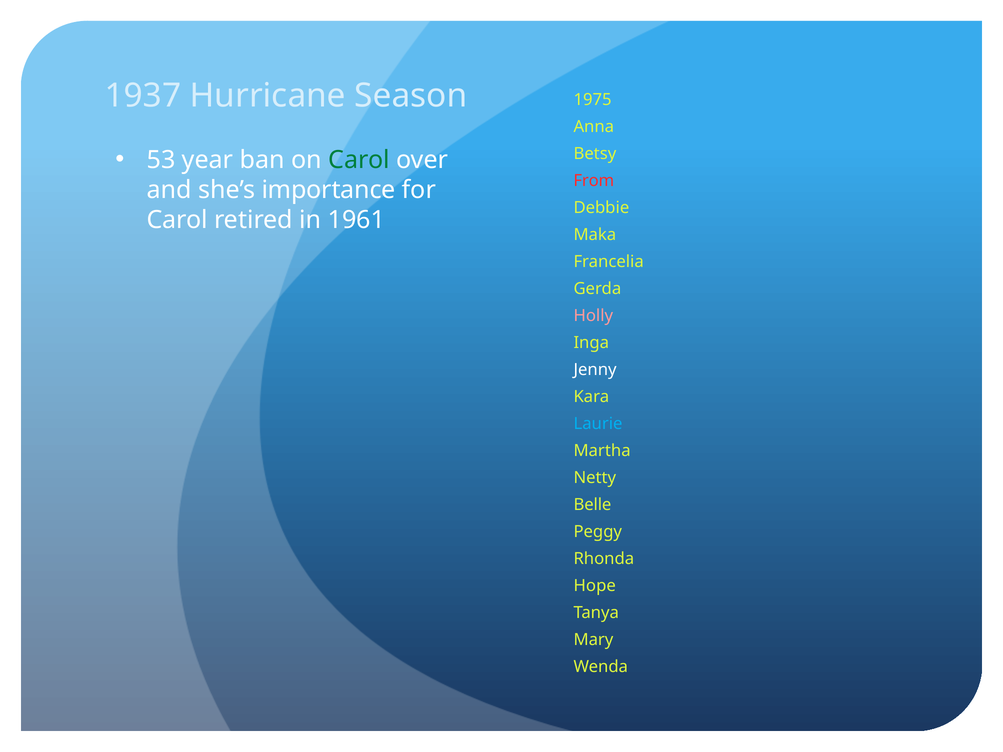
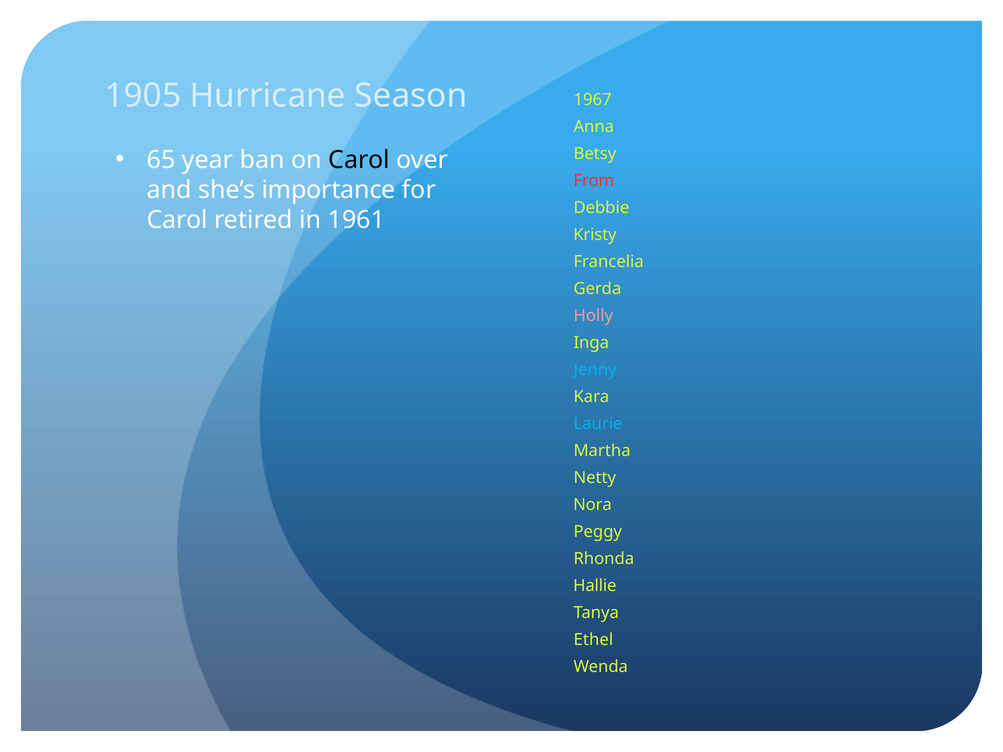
1937: 1937 -> 1905 (143, 96)
1975: 1975 -> 1967 (593, 100)
53: 53 -> 65 (161, 160)
Carol colour: green -> black (359, 160)
Maka: Maka -> Kristy (595, 235)
Jenny colour: white -> light blue (595, 370)
Belle: Belle -> Nora (592, 505)
Hope: Hope -> Hallie (595, 586)
Mary: Mary -> Ethel (593, 640)
